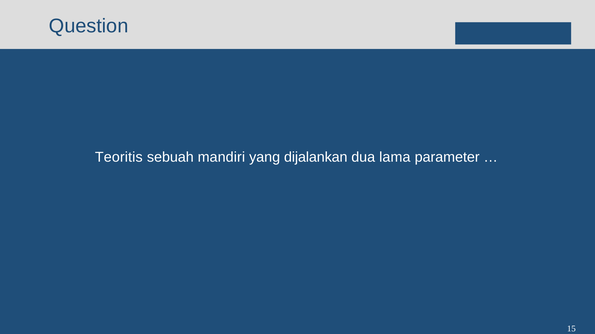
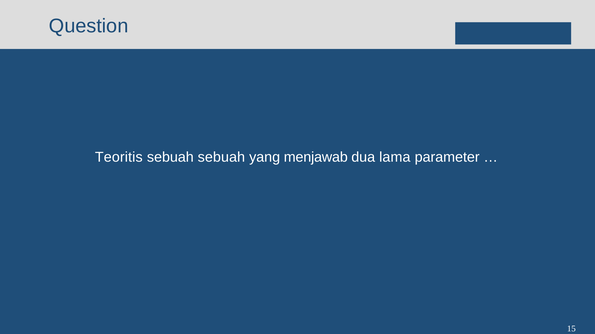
sebuah mandiri: mandiri -> sebuah (221, 157)
dijalankan: dijalankan -> menjawab (316, 157)
